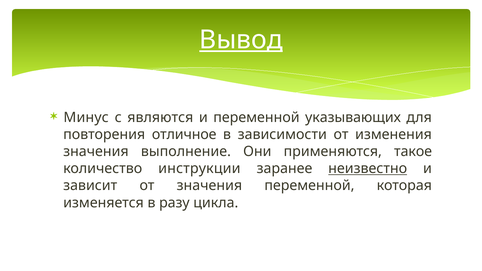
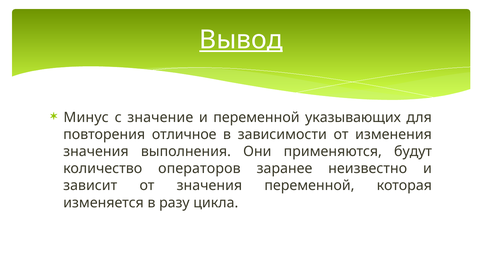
являются: являются -> значение (160, 117)
выполнение: выполнение -> выполнения (186, 152)
такое: такое -> будут (413, 152)
инструкции: инструкции -> операторов (199, 169)
неизвестно underline: present -> none (368, 169)
